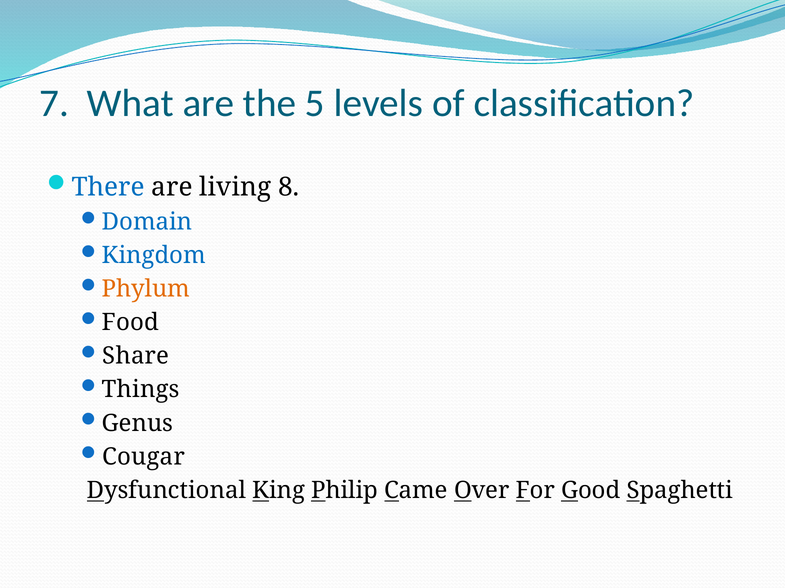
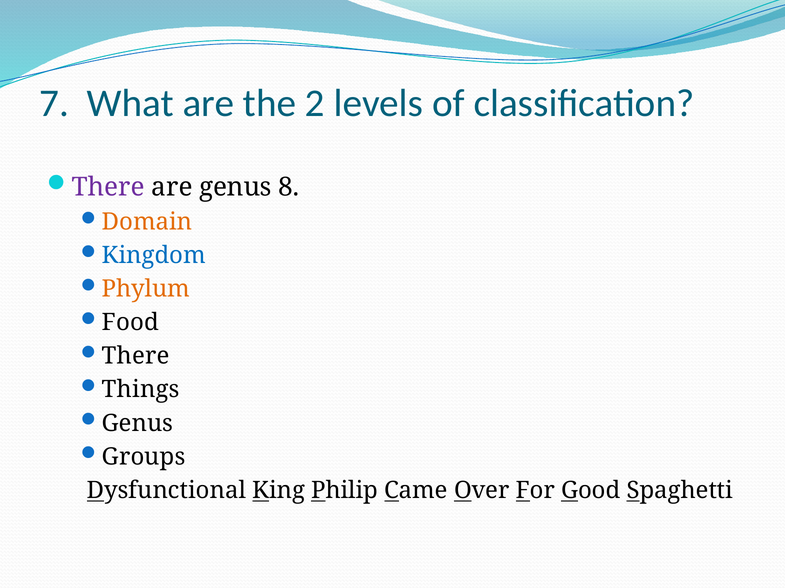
5: 5 -> 2 (315, 103)
There colour: blue -> purple (108, 188)
are living: living -> genus (236, 188)
Domain colour: blue -> orange (147, 222)
Share: Share -> There (136, 357)
Cougar: Cougar -> Groups (144, 457)
